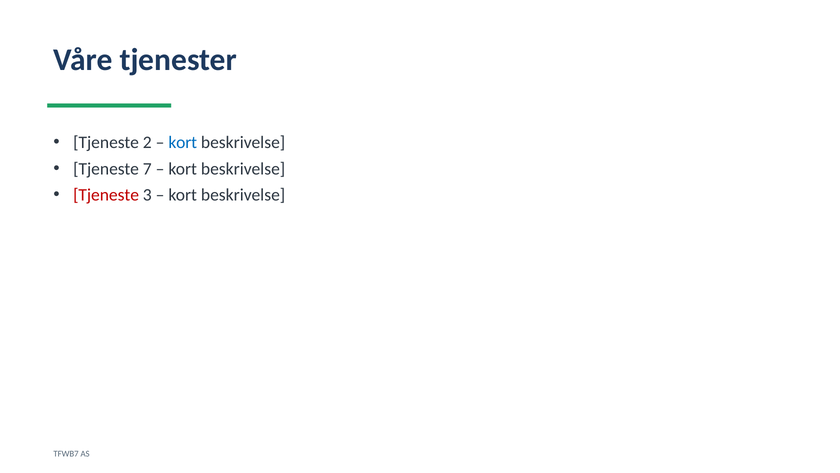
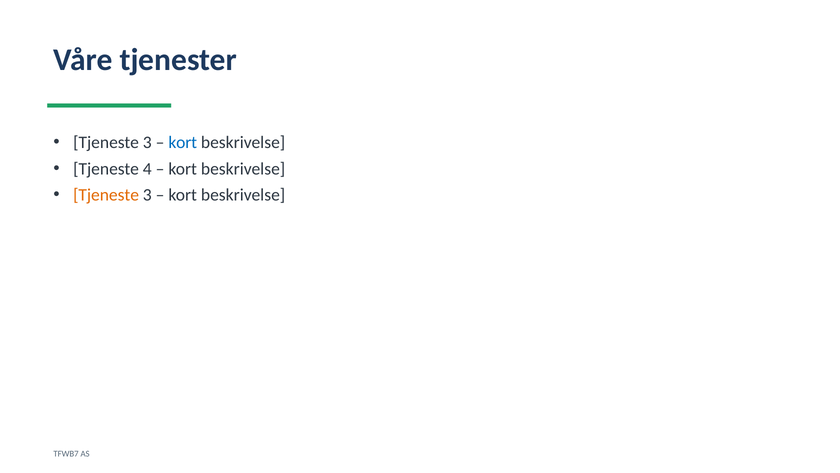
2: 2 -> 3 (147, 142)
7: 7 -> 4 (147, 169)
Tjeneste colour: red -> orange (106, 195)
